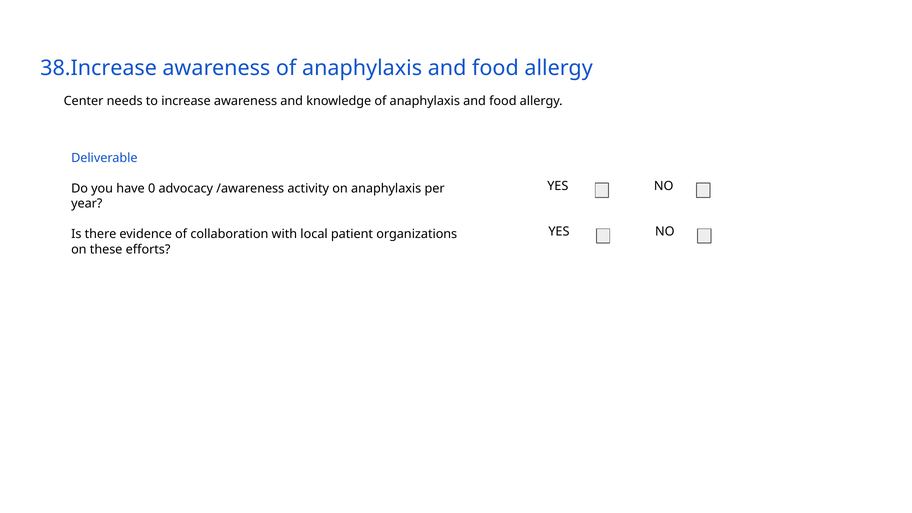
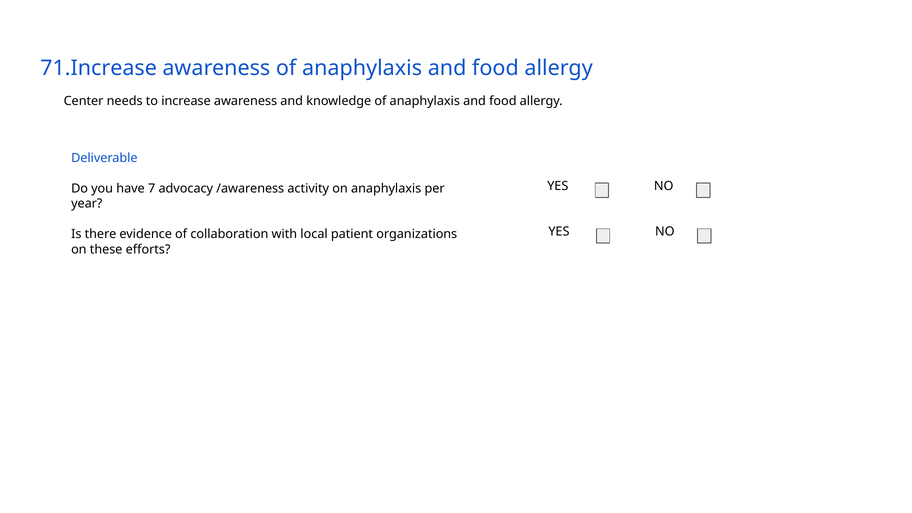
38.Increase: 38.Increase -> 71.Increase (99, 68)
0: 0 -> 7 (152, 188)
